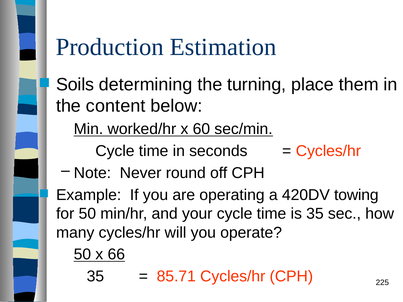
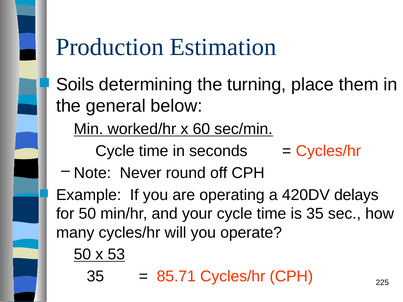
content: content -> general (116, 106)
towing: towing -> delays (356, 195)
66: 66 -> 53 (116, 255)
